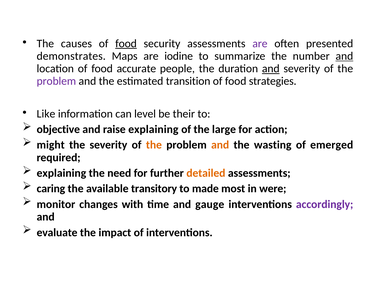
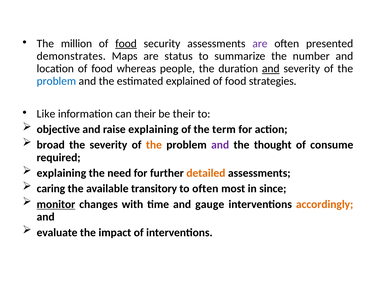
causes: causes -> million (76, 43)
iodine: iodine -> status (179, 56)
and underline: present -> none (344, 56)
accurate: accurate -> whereas (136, 69)
problem colour: purple -> blue (56, 81)
transition: transition -> explained (188, 81)
can level: level -> their (145, 114)
large: large -> term (224, 129)
might: might -> broad (51, 145)
and colour: orange -> purple (220, 145)
wasting: wasting -> thought (273, 145)
emerged: emerged -> consume (332, 145)
to made: made -> often (205, 189)
were: were -> since (273, 189)
monitor underline: none -> present (56, 204)
accordingly colour: purple -> orange (325, 204)
